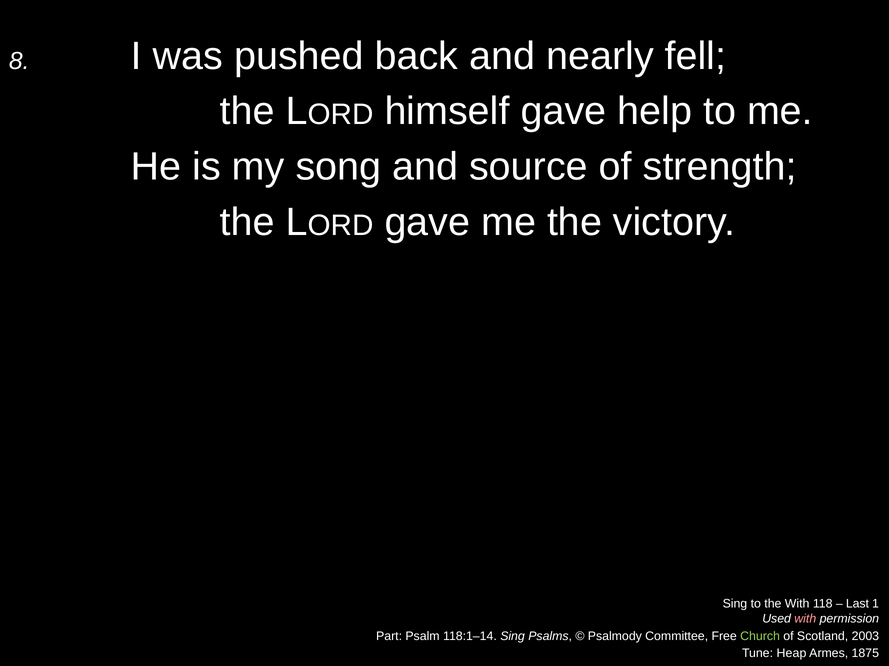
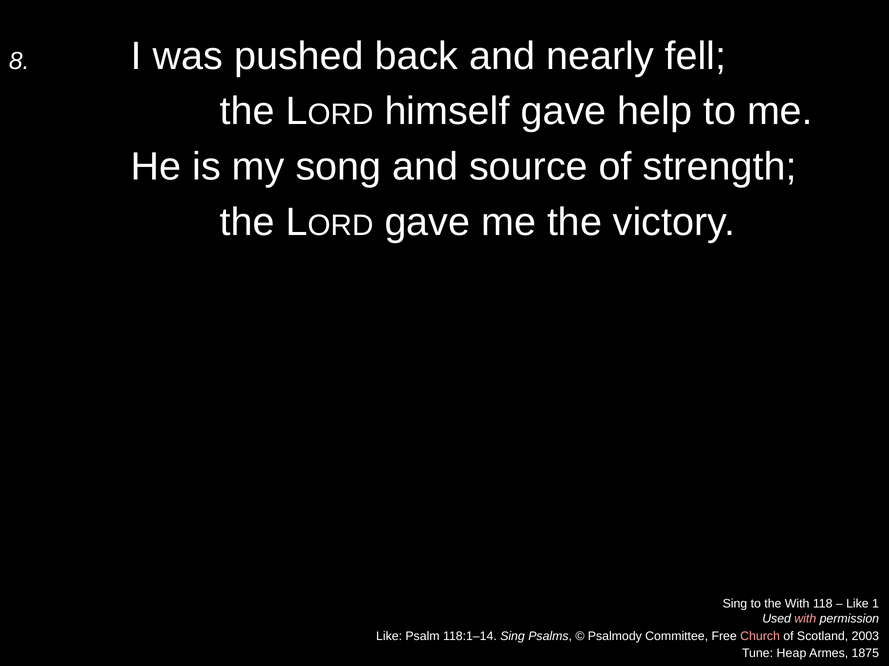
Last: Last -> Like (857, 605)
Part: Part -> Like (389, 637)
Church colour: light green -> pink (760, 637)
